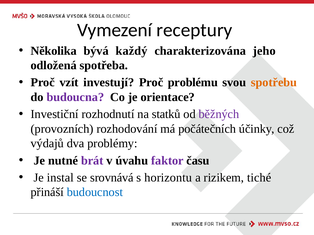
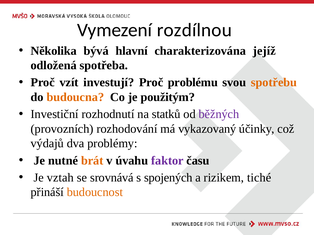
receptury: receptury -> rozdílnou (194, 30)
každý: každý -> hlavní (132, 51)
jeho: jeho -> jejíž (264, 51)
budoucna colour: purple -> orange (75, 97)
orientace: orientace -> použitým (168, 97)
počátečních: počátečních -> vykazovaný (207, 129)
brát colour: purple -> orange (92, 161)
instal: instal -> vztah (60, 178)
horizontu: horizontu -> spojených (168, 178)
budoucnost colour: blue -> orange (95, 193)
